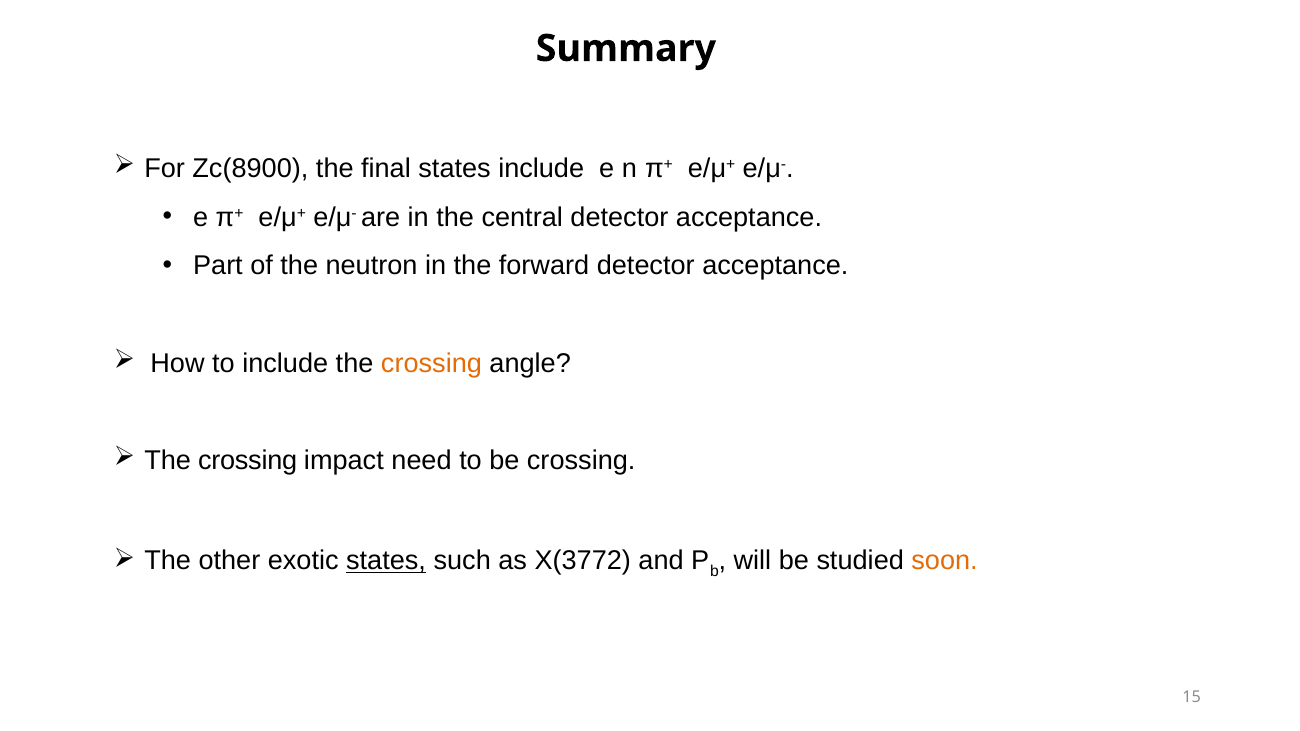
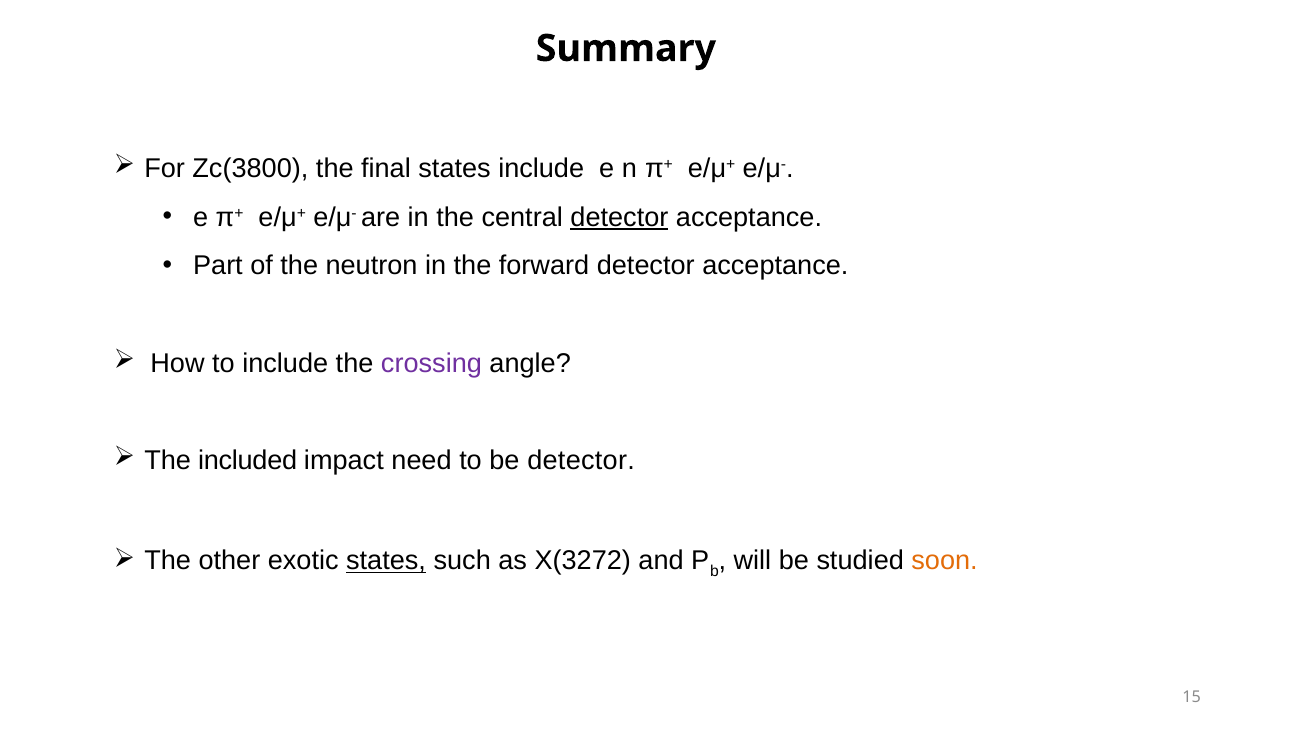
Zc(8900: Zc(8900 -> Zc(3800 (250, 169)
detector underline: none -> present (619, 217)
crossing colour: orange -> purple (431, 364)
crossing: crossing -> included (248, 461)
be crossing: crossing -> detector (581, 461)
X(3772: X(3772 -> X(3272 (583, 561)
